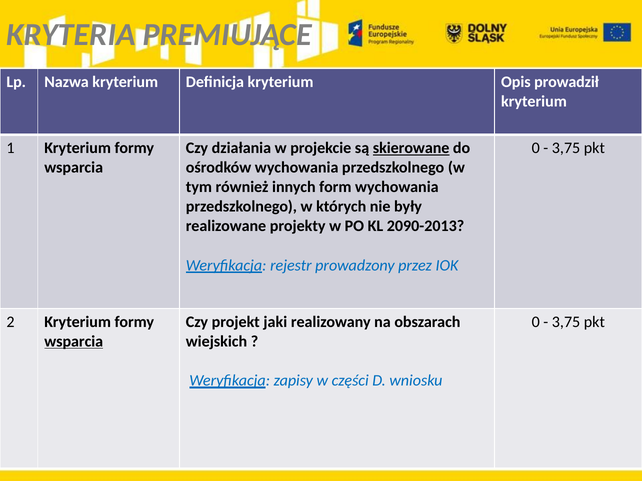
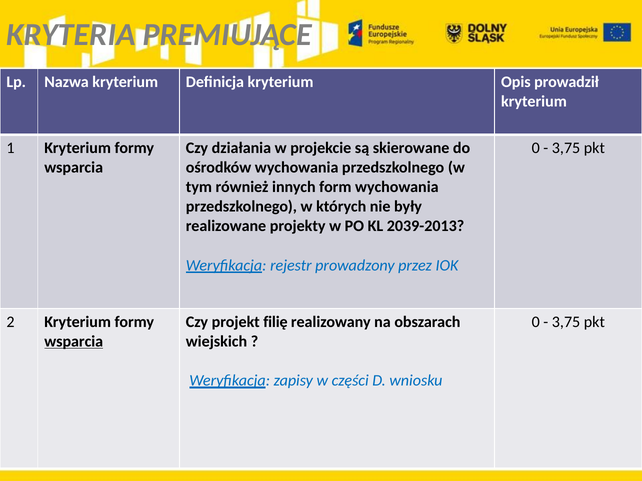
skierowane underline: present -> none (411, 148)
2090-2013: 2090-2013 -> 2039-2013 (426, 226)
jaki: jaki -> filię (275, 322)
